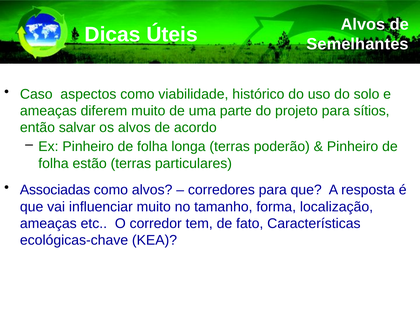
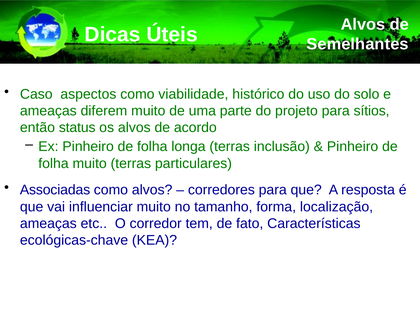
salvar: salvar -> status (77, 128)
poderão: poderão -> inclusão (282, 147)
folha estão: estão -> muito (90, 163)
